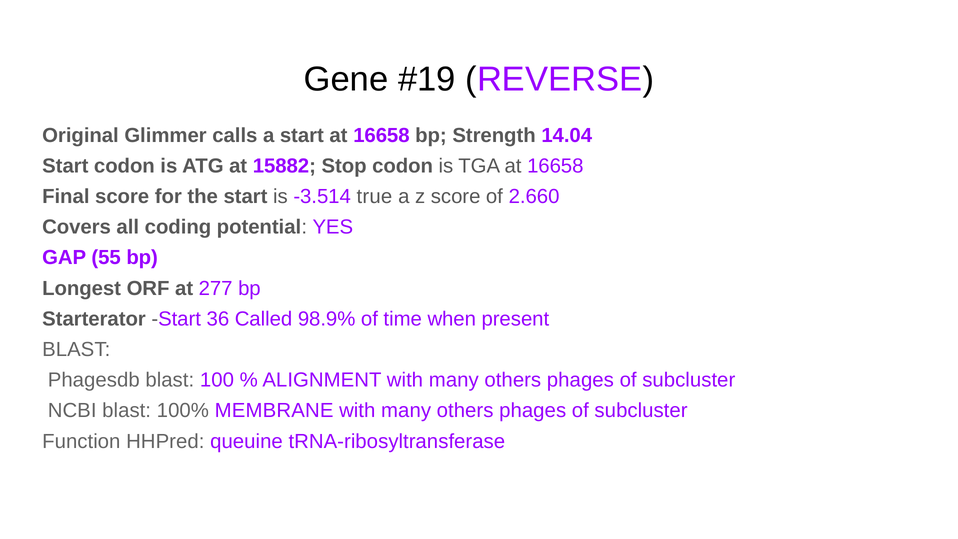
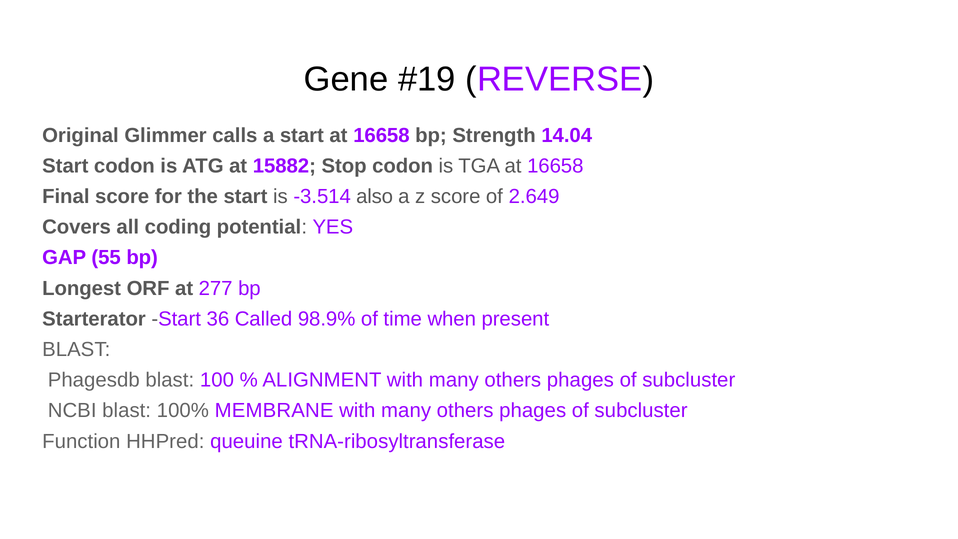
true: true -> also (375, 196)
2.660: 2.660 -> 2.649 (534, 196)
